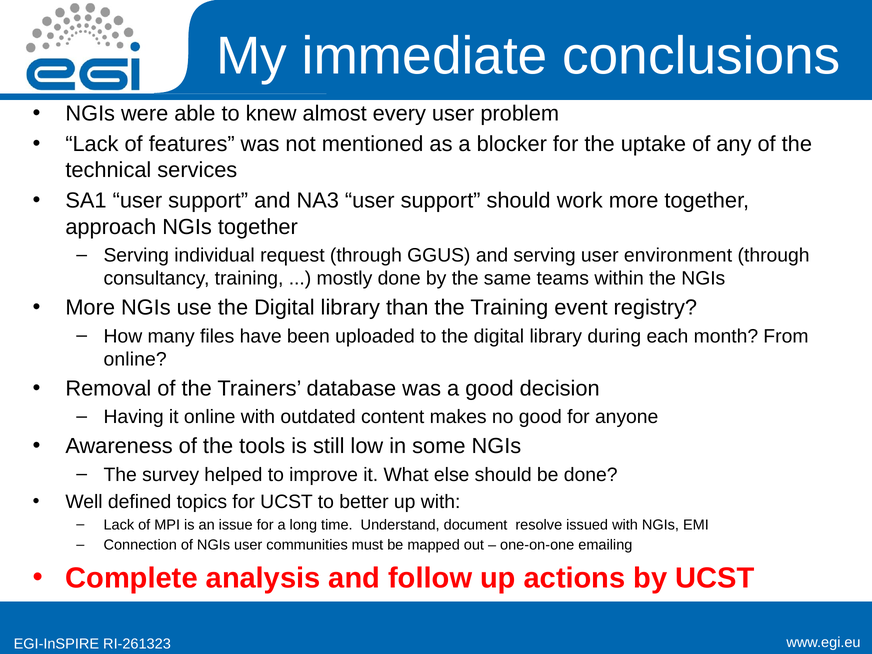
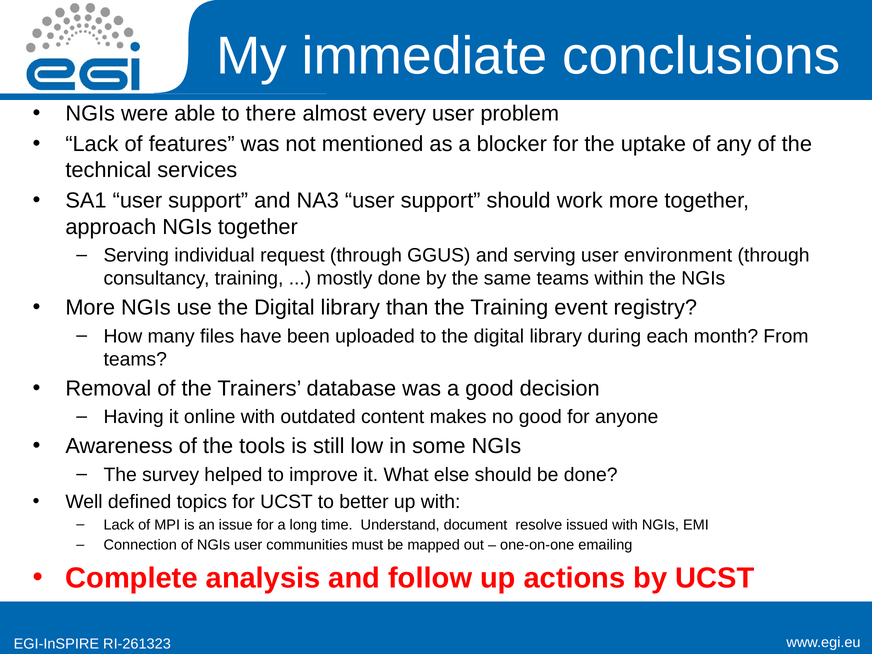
knew: knew -> there (271, 114)
online: online -> teams (135, 359)
